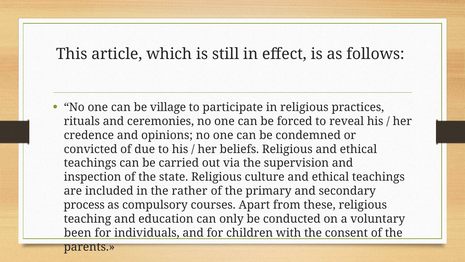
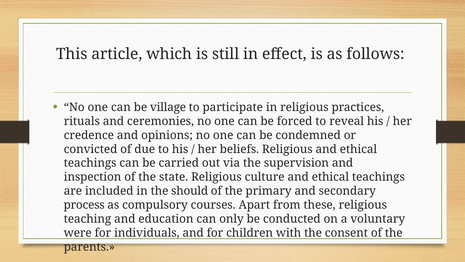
rather: rather -> should (190, 191)
been: been -> were (78, 233)
